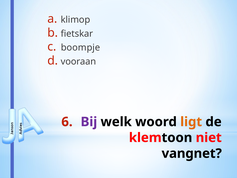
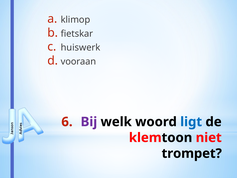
boompje: boompje -> huiswerk (81, 48)
ligt colour: orange -> blue (191, 122)
vangnet: vangnet -> trompet (192, 153)
